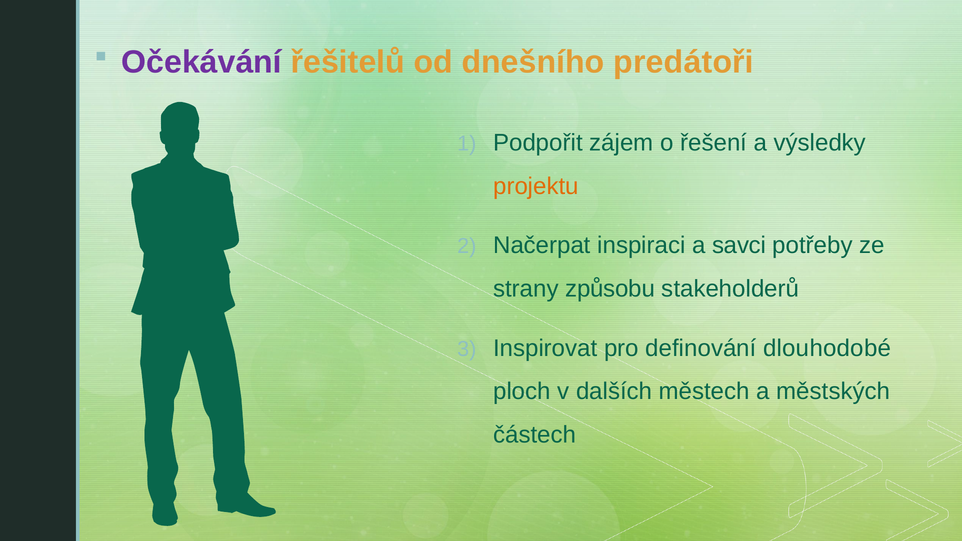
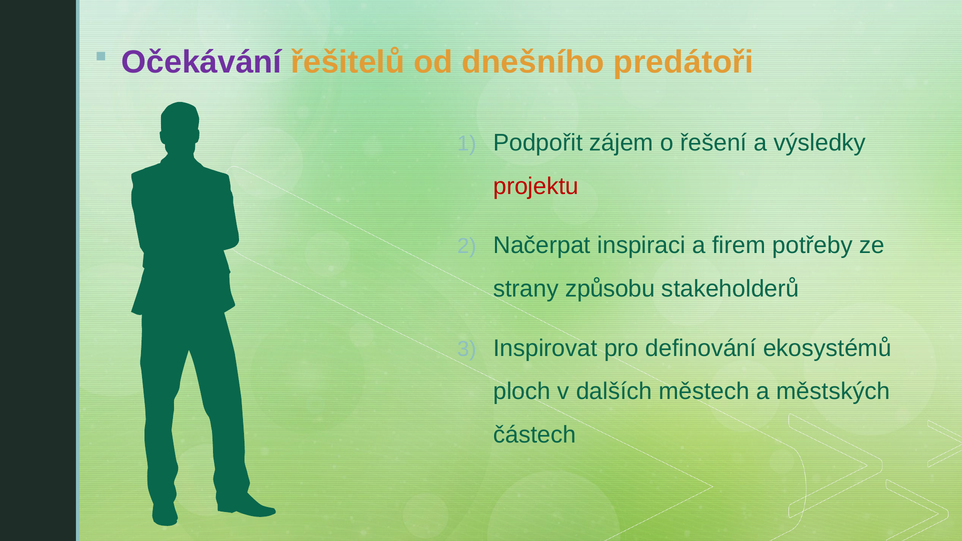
projektu colour: orange -> red (536, 186)
savci: savci -> firem (739, 246)
dlouhodobé: dlouhodobé -> ekosystémů (827, 348)
